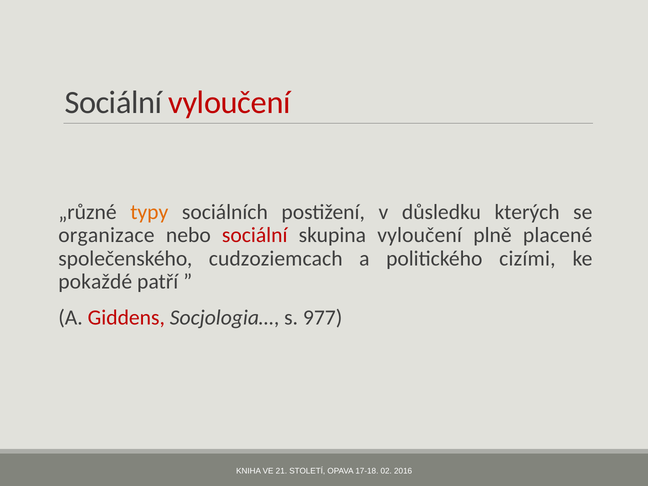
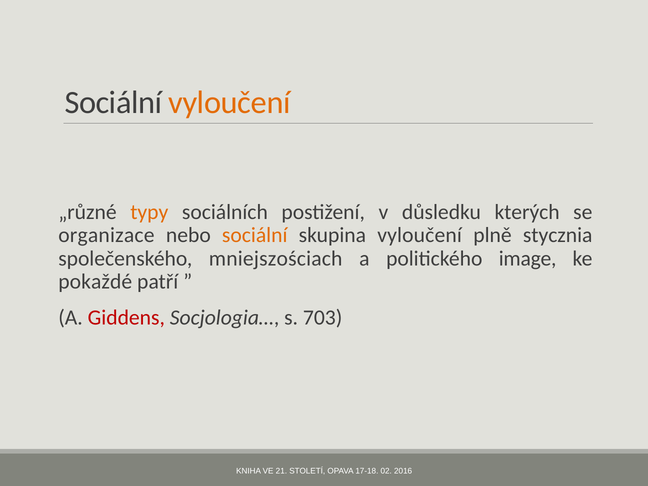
vyloučení colour: red -> orange (229, 103)
sociální colour: red -> orange (255, 235)
placené: placené -> stycznia (558, 235)
cudzoziemcach: cudzoziemcach -> mniejszościach (276, 259)
cizími: cizími -> image (528, 259)
977: 977 -> 703 (323, 318)
